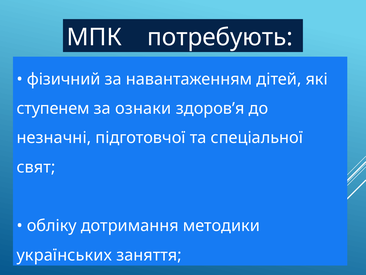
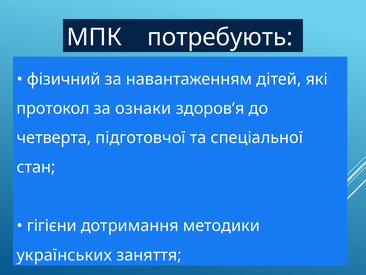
ступенем: ступенем -> протокол (53, 108)
незначні: незначні -> четверта (54, 138)
свят: свят -> стан (36, 167)
обліку: обліку -> гігієни (52, 225)
